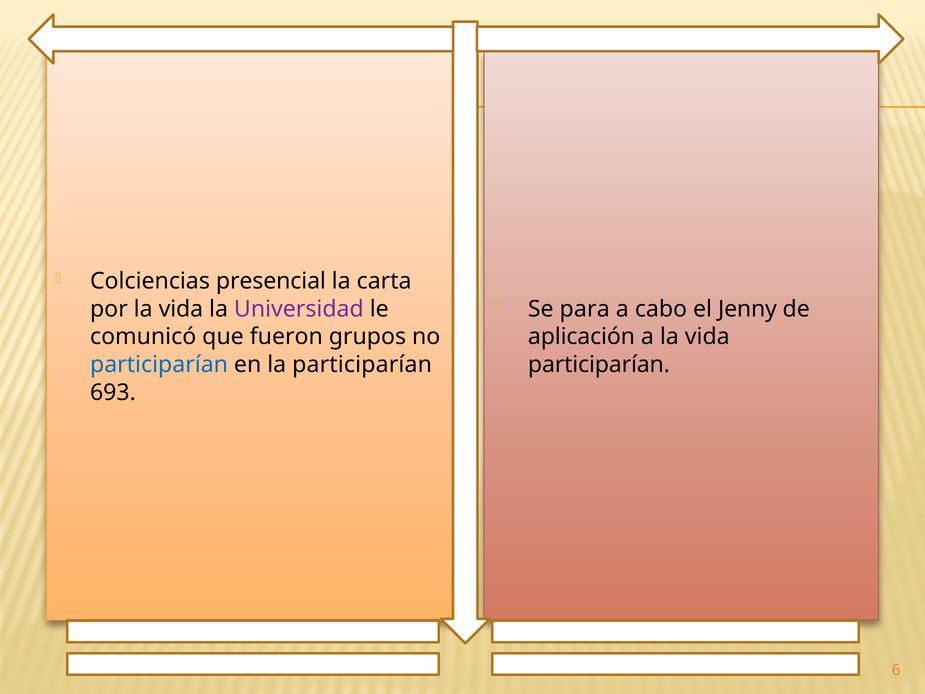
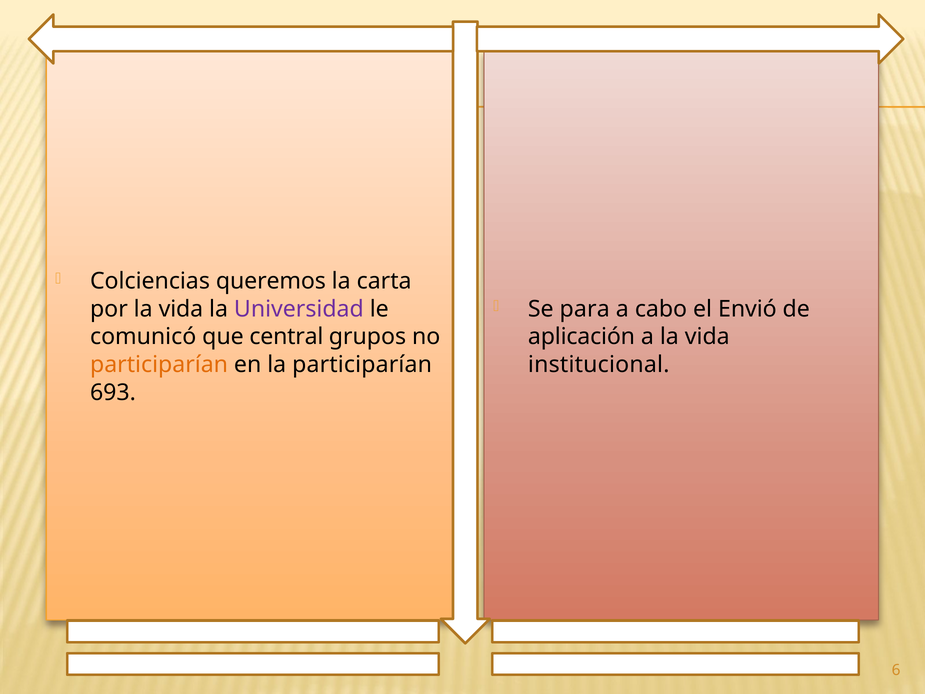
presencial: presencial -> queremos (271, 281)
Jenny: Jenny -> Envió (747, 309)
fueron: fueron -> central (286, 337)
participarían colour: blue -> orange (159, 364)
participarían: participarían -> institucional (599, 364)
